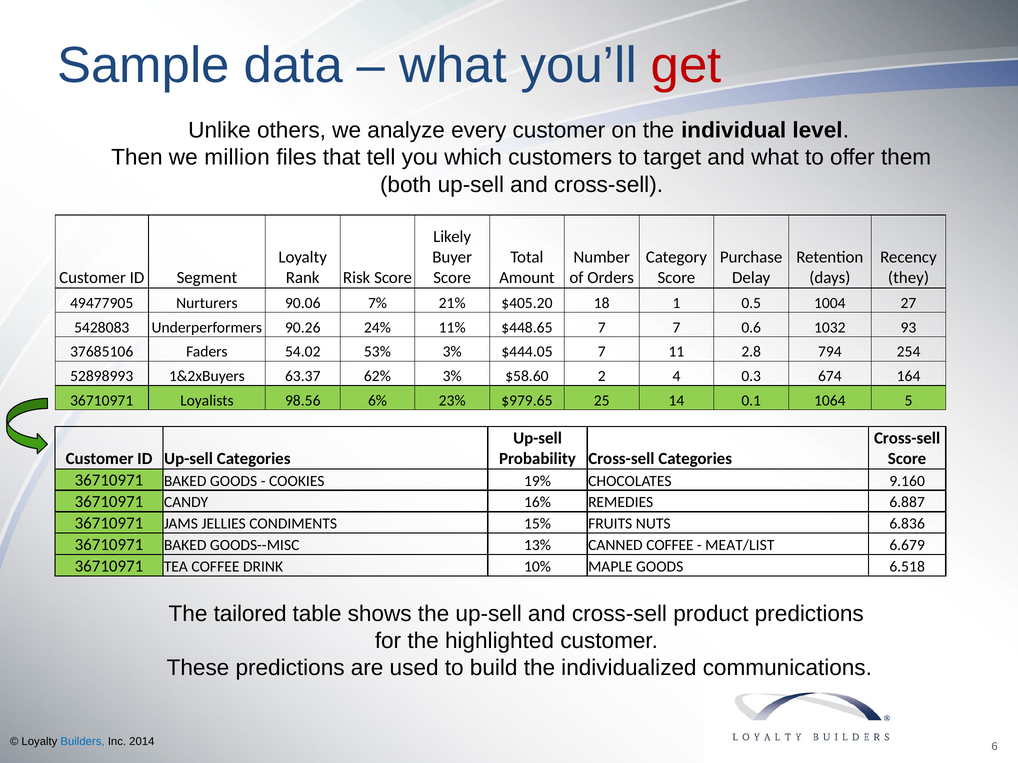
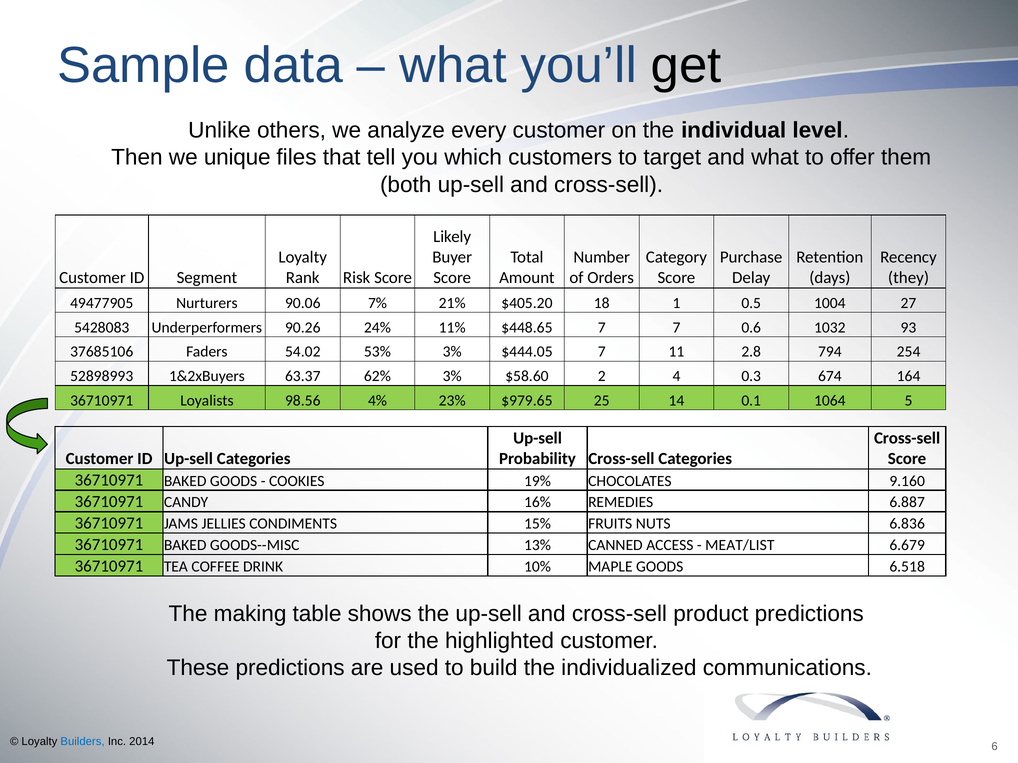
get colour: red -> black (686, 66)
million: million -> unique (237, 158)
6%: 6% -> 4% (377, 401)
CANNED COFFEE: COFFEE -> ACCESS (670, 546)
tailored: tailored -> making (250, 614)
